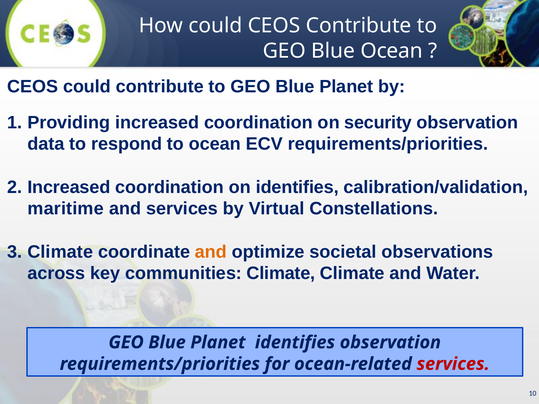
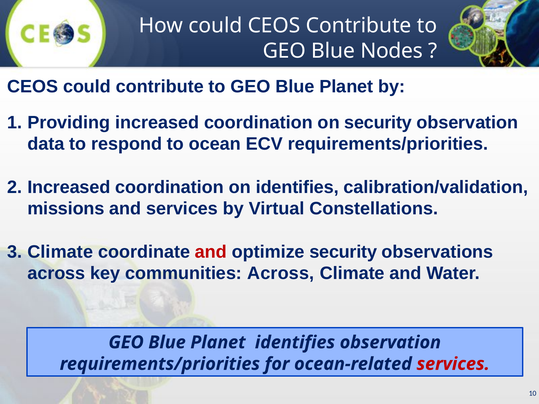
Blue Ocean: Ocean -> Nodes (392, 51)
maritime: maritime -> missions (66, 209)
and colour: orange -> red (211, 252)
optimize societal: societal -> security (343, 252)
communities Climate: Climate -> Across (281, 273)
